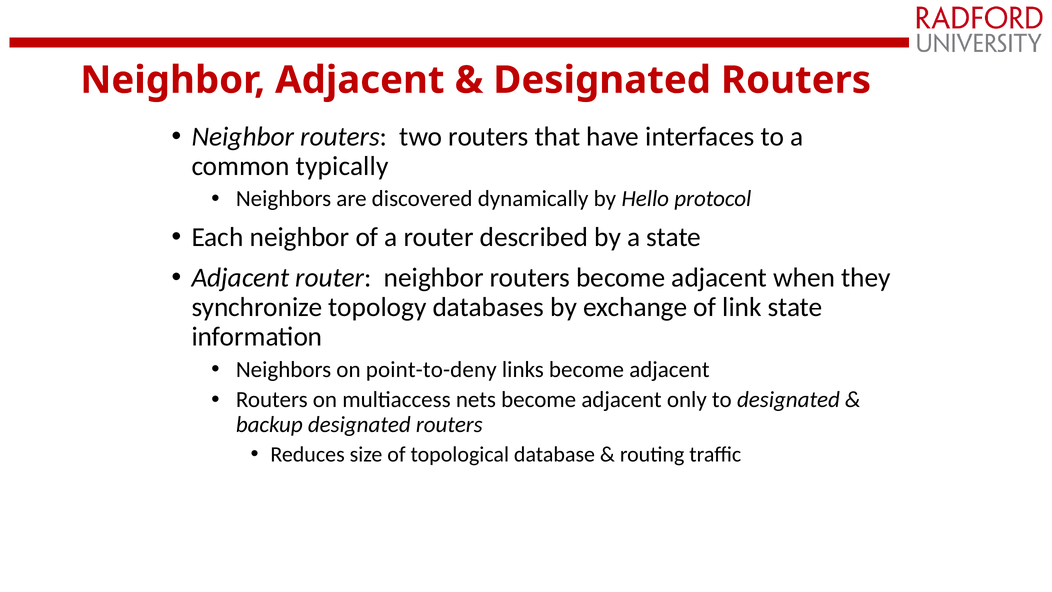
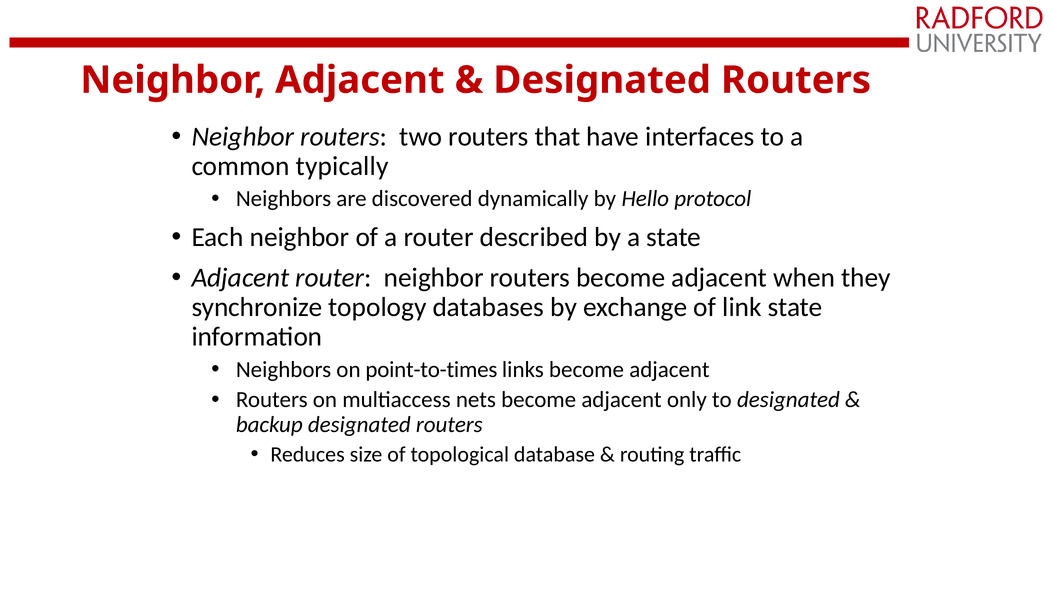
point-to-deny: point-to-deny -> point-to-times (431, 369)
